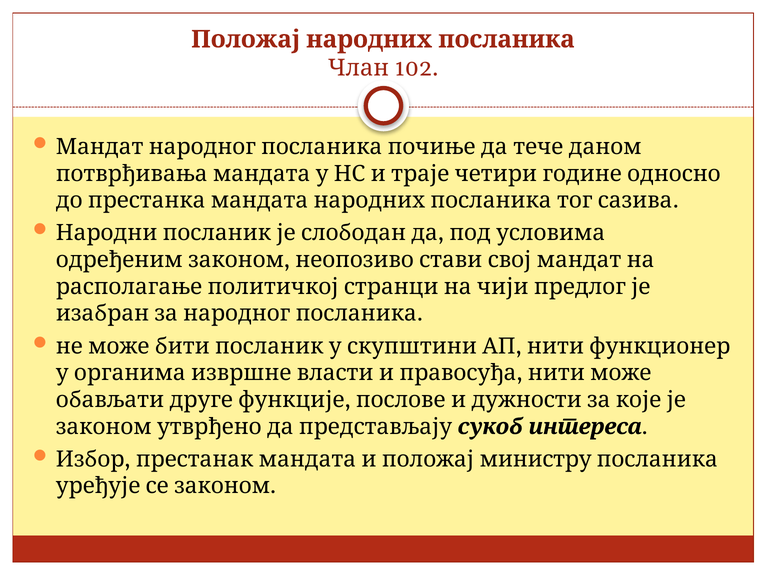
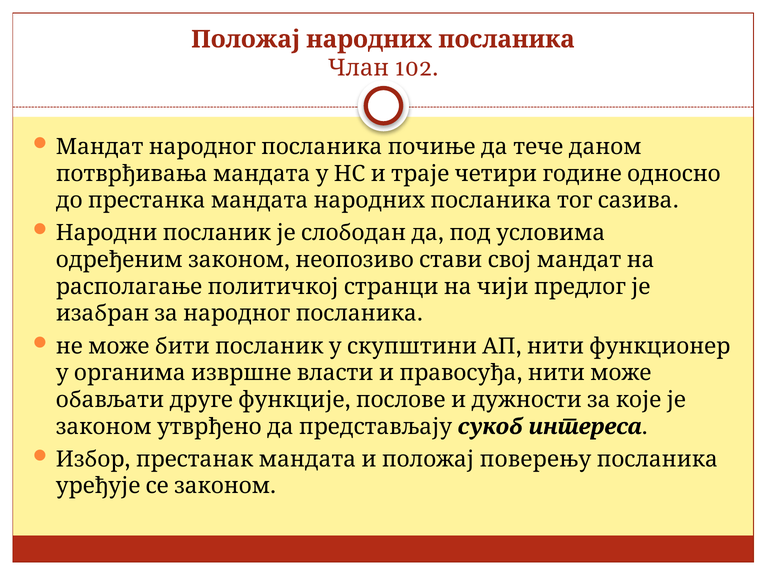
министру: министру -> поверењу (535, 459)
